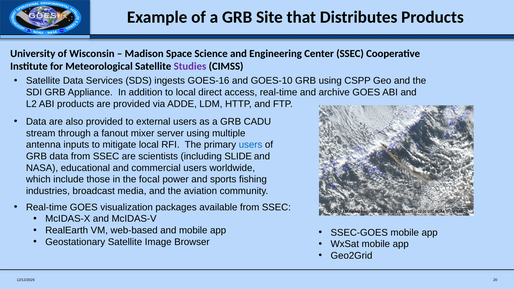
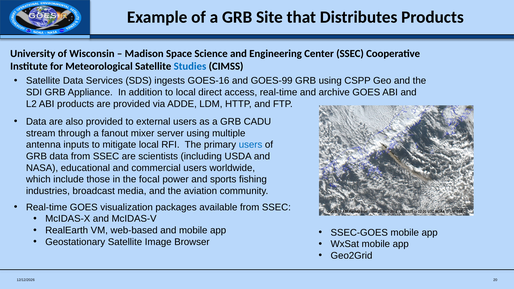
Studies colour: purple -> blue (190, 66)
GOES-10: GOES-10 -> GOES-99 (272, 81)
SLIDE: SLIDE -> USDA (238, 156)
